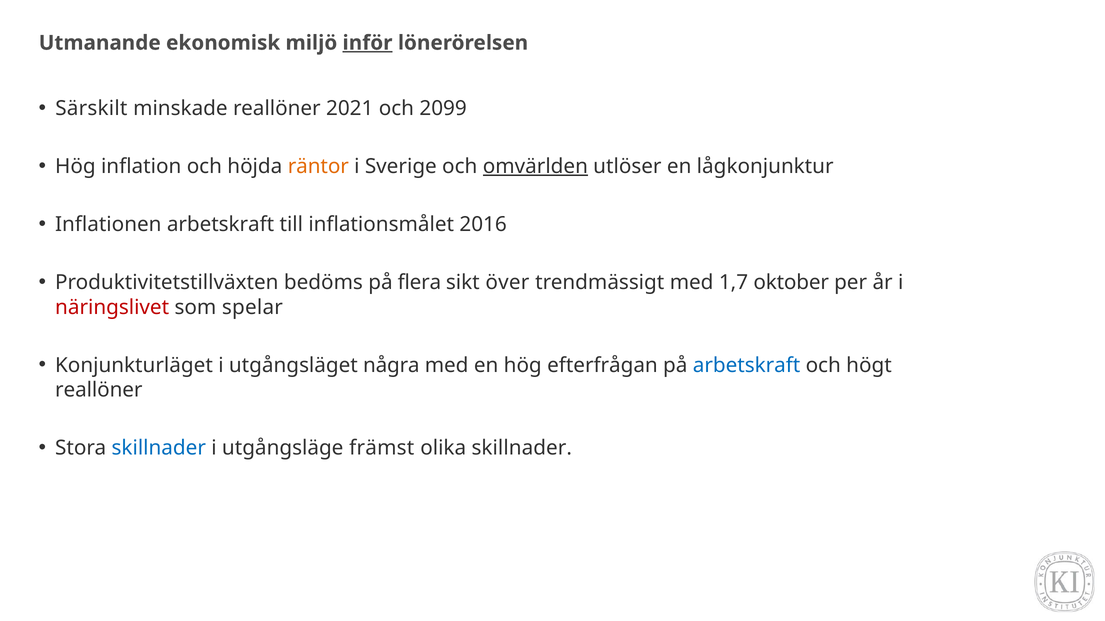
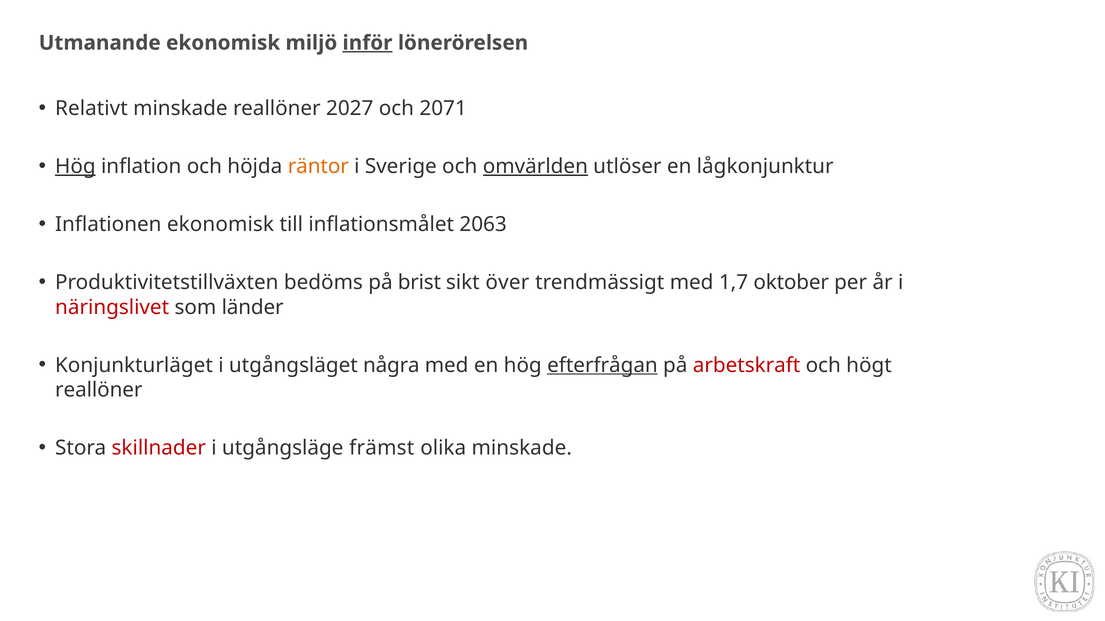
Särskilt: Särskilt -> Relativt (91, 109)
2021: 2021 -> 2027 (350, 109)
2099: 2099 -> 2071 (443, 109)
Hög underline: none -> present (75, 167)
Inflationen arbetskraft: arbetskraft -> ekonomisk (220, 225)
2016: 2016 -> 2063 (483, 225)
flera: flera -> brist (419, 283)
spelar: spelar -> länder (253, 307)
efterfrågan underline: none -> present (602, 366)
arbetskraft colour: blue -> red (747, 366)
skillnader colour: blue -> red (159, 448)
olika skillnader: skillnader -> minskade (522, 448)
